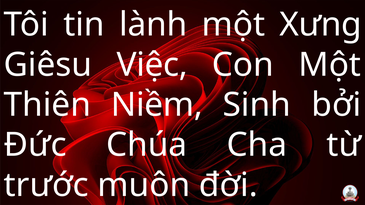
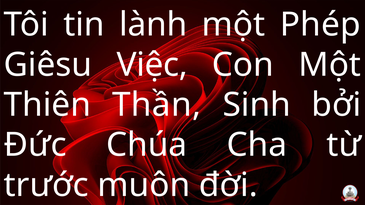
Xưng: Xưng -> Phép (320, 25)
Niềm: Niềm -> Thần (157, 105)
